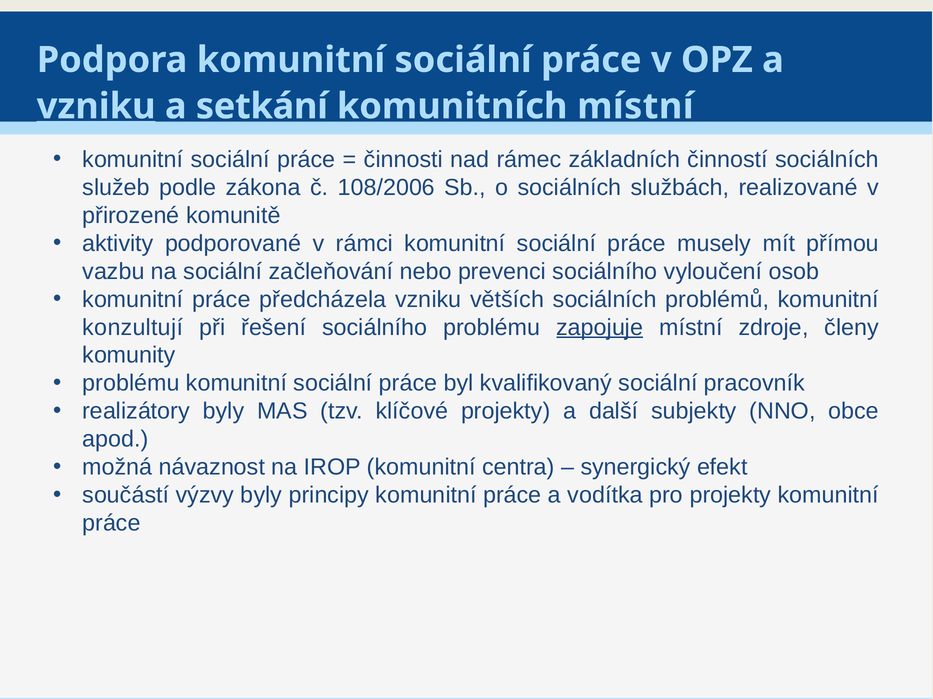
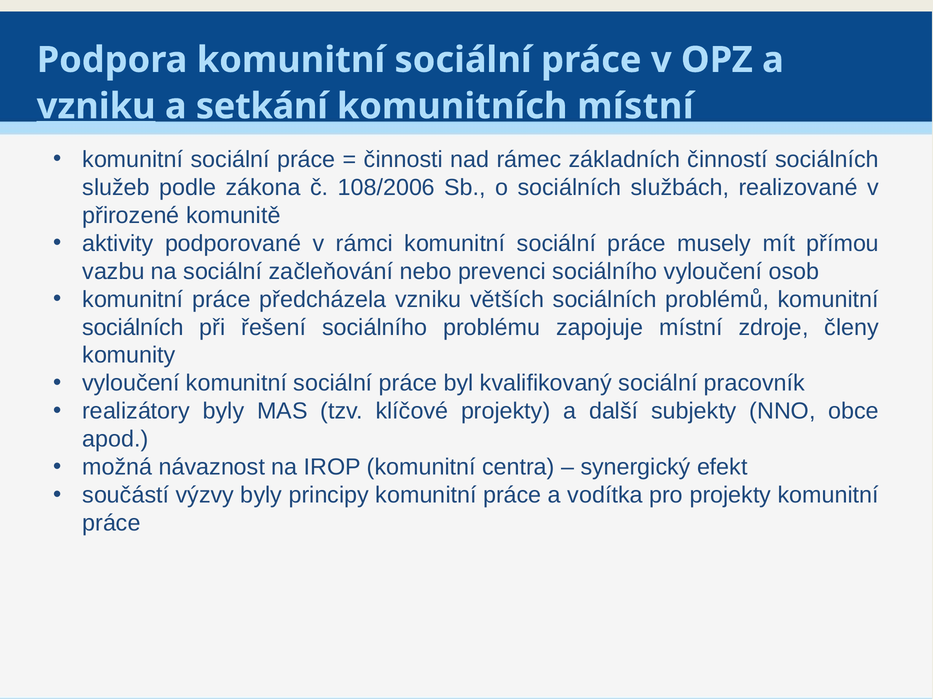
konzultují: konzultují -> sociálních (133, 328)
zapojuje underline: present -> none (600, 328)
problému: problému -> vyloučení (131, 384)
